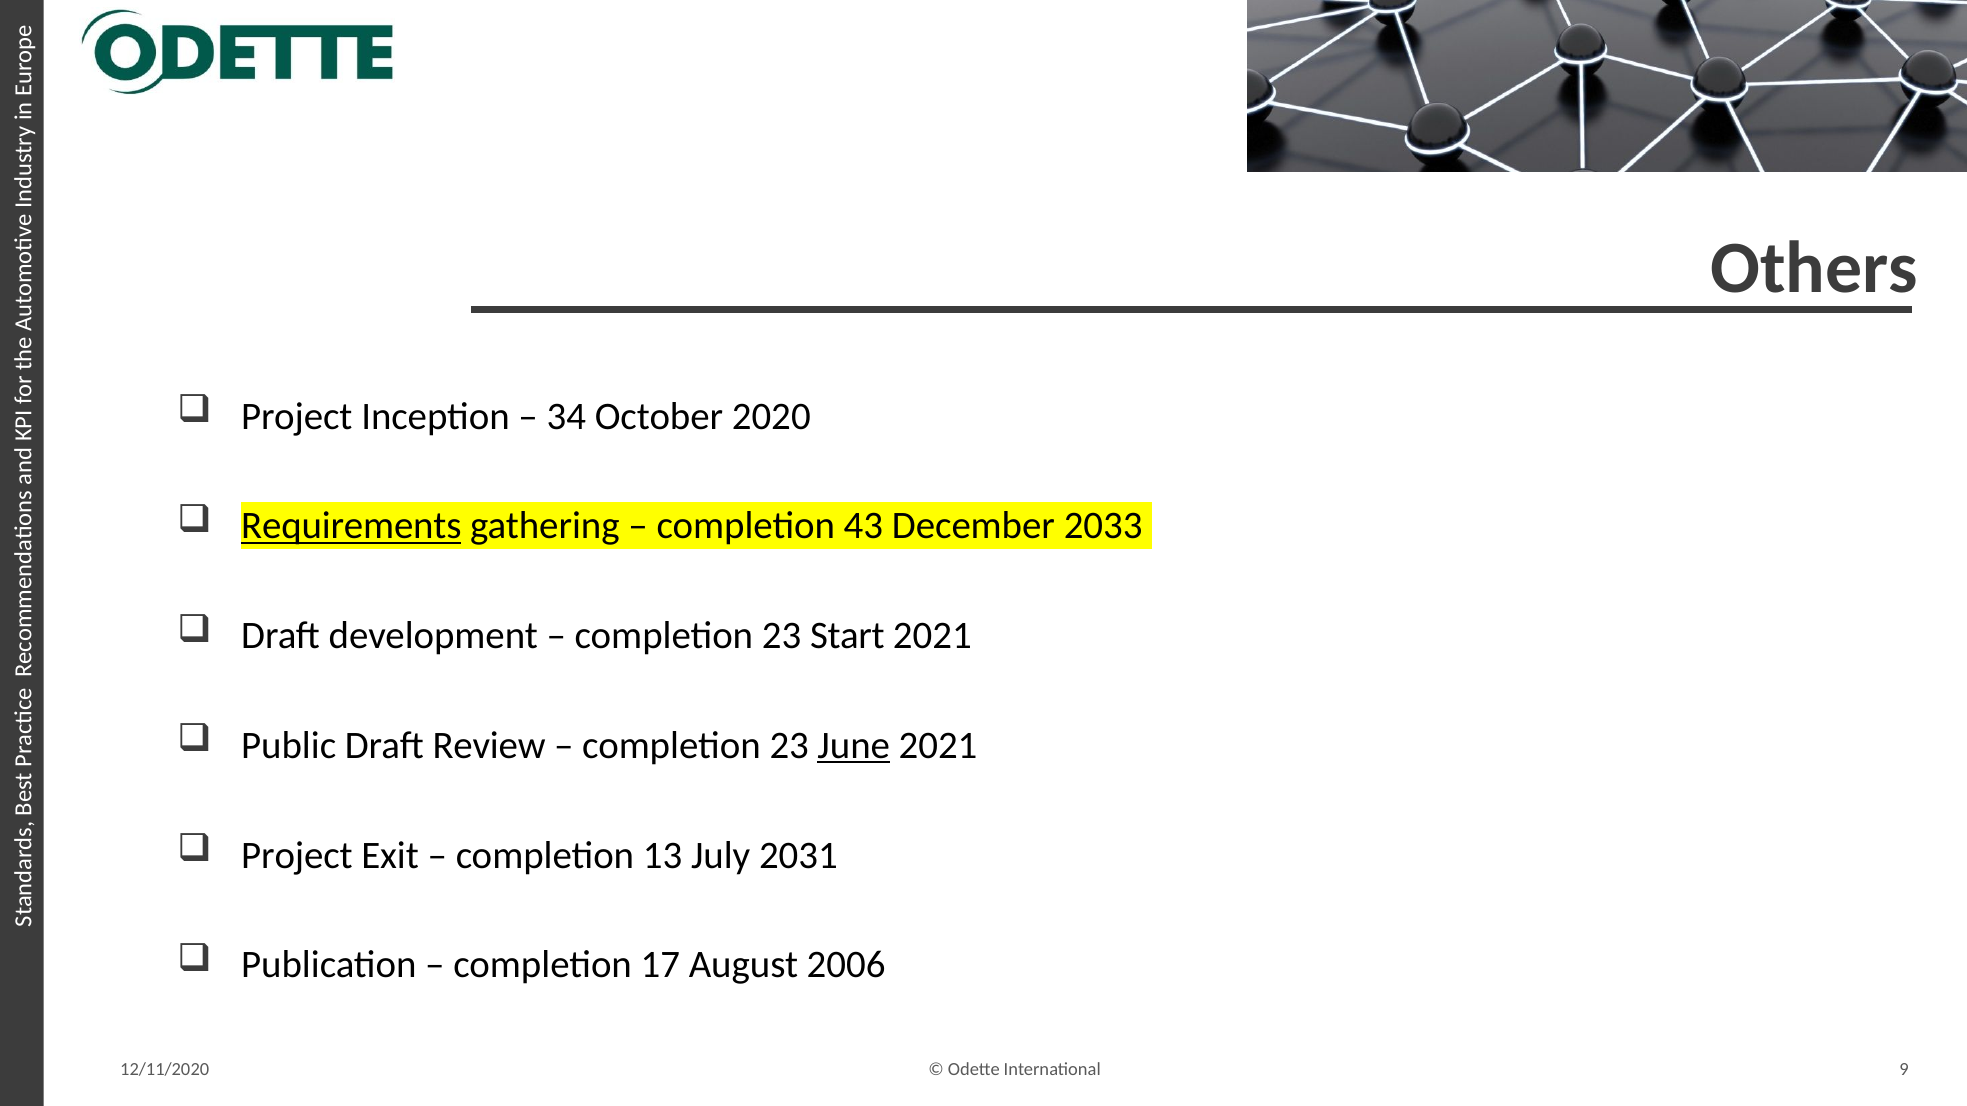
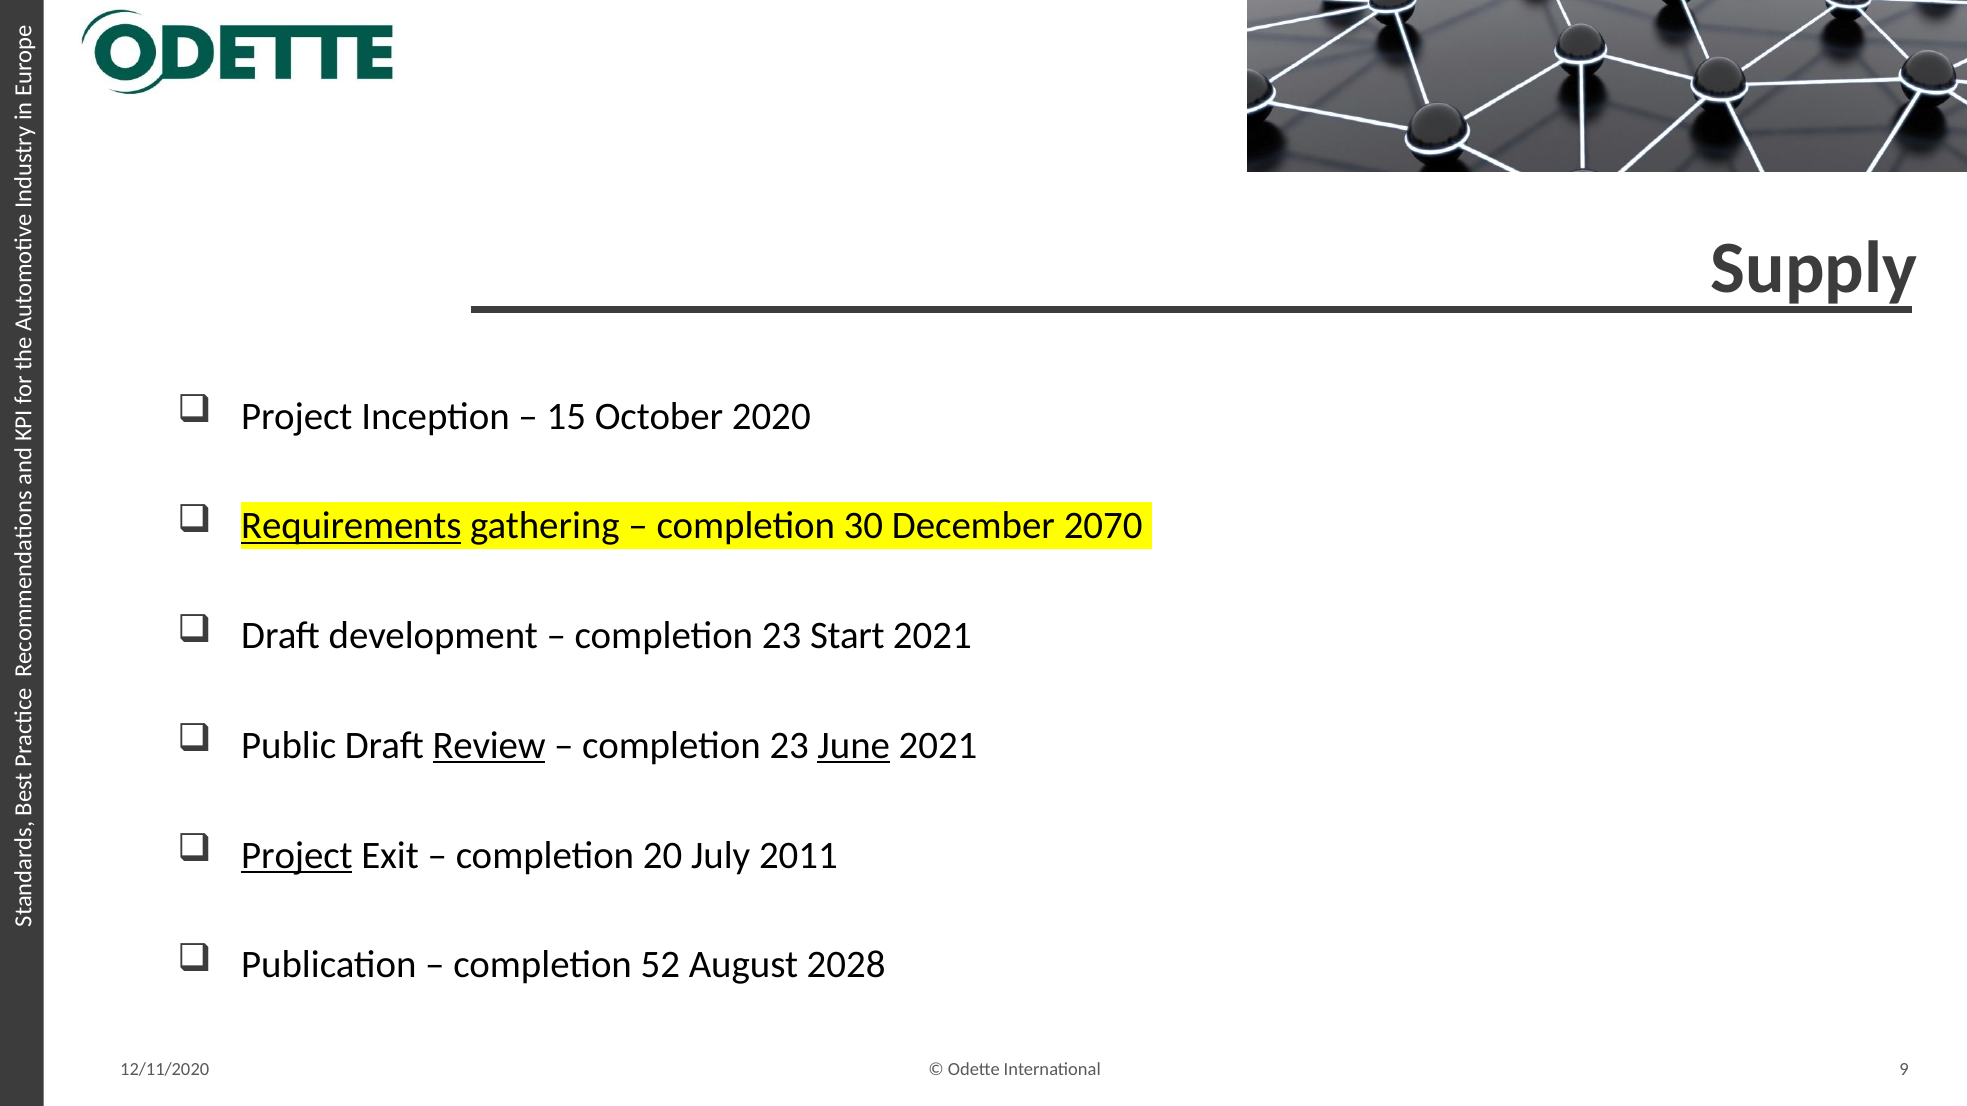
Others: Others -> Supply (1814, 269)
34: 34 -> 15 (566, 416)
43: 43 -> 30 (863, 526)
2033: 2033 -> 2070 (1103, 526)
Review underline: none -> present (489, 746)
Project underline: none -> present (297, 856)
13: 13 -> 20 (663, 856)
2031: 2031 -> 2011 (798, 856)
17: 17 -> 52 (660, 965)
2006: 2006 -> 2028 (846, 965)
